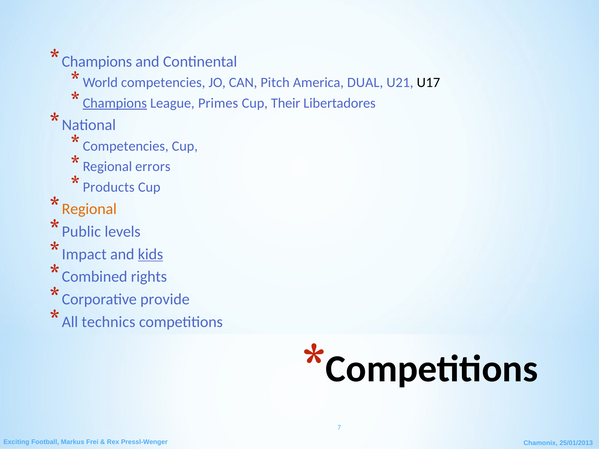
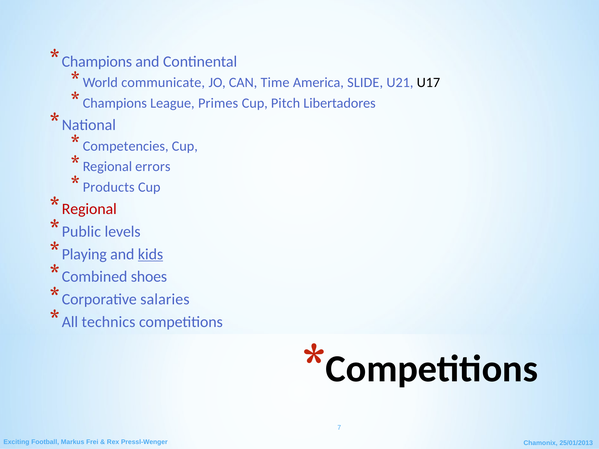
World competencies: competencies -> communicate (163, 83)
Pitch: Pitch -> Time (275, 83)
DUAL: DUAL -> SLIDE (365, 83)
Champions underline: present -> none (115, 103)
Their: Their -> Pitch (286, 103)
Regional colour: orange -> red (89, 209)
Impact: Impact -> Playing (84, 254)
rights: rights -> shoes (149, 277)
provide: provide -> salaries (165, 300)
